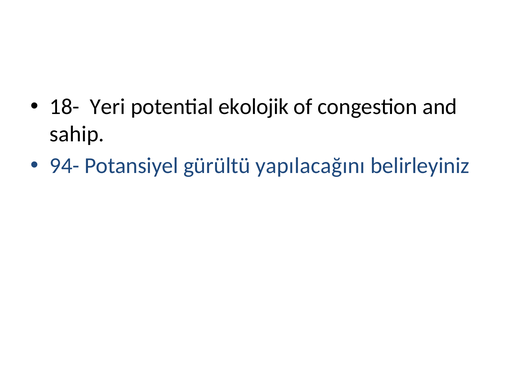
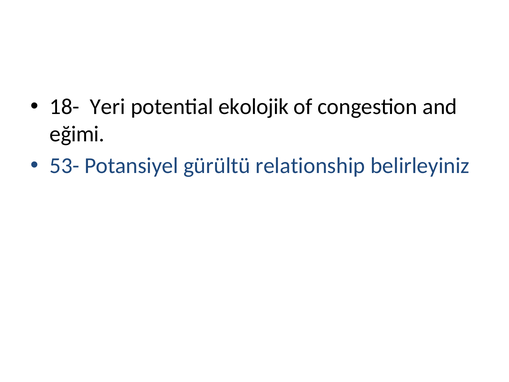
sahip: sahip -> eğimi (77, 134)
94-: 94- -> 53- (65, 166)
yapılacağını: yapılacağını -> relationship (310, 166)
